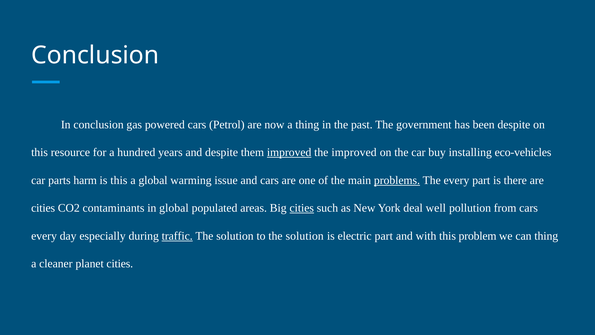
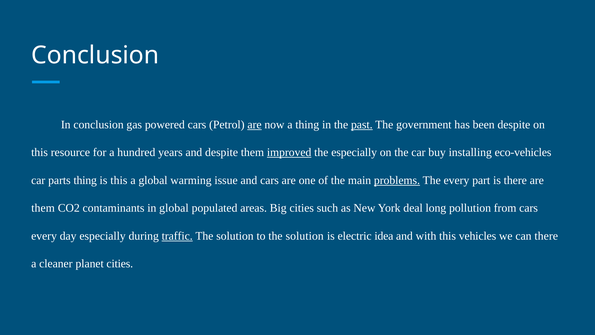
are underline: none -> present (255, 125)
past underline: none -> present (362, 125)
the improved: improved -> especially (354, 152)
parts harm: harm -> thing (85, 180)
cities: cities -> them (43, 208)
cities underline: present -> none (302, 208)
well: well -> long (436, 208)
electric part: part -> idea (384, 236)
problem: problem -> vehicles (478, 236)
can thing: thing -> there (546, 236)
